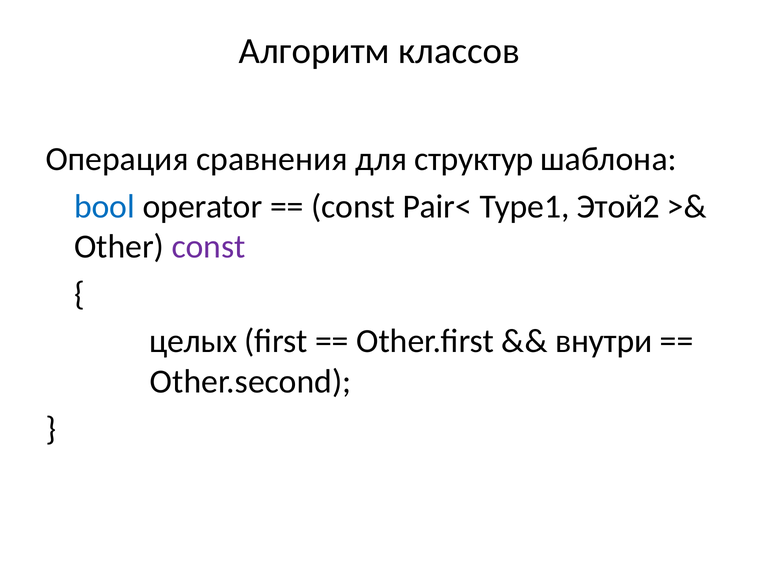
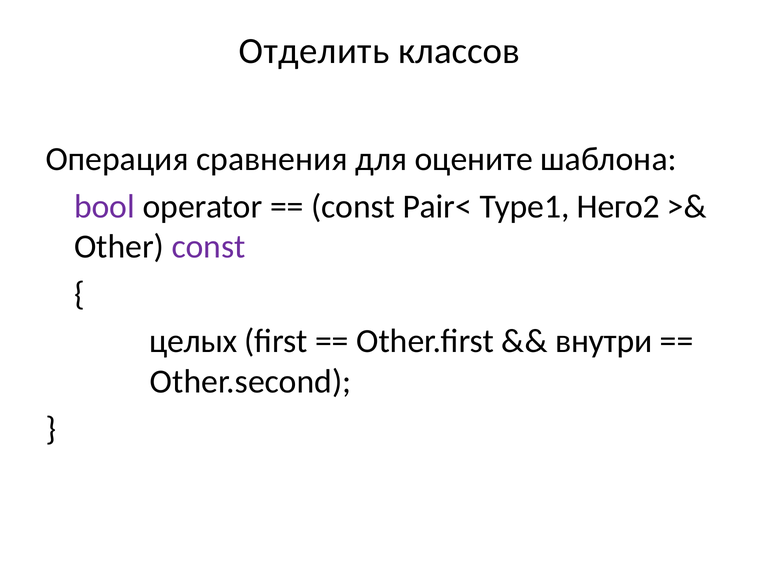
Алгоритм: Алгоритм -> Отделить (314, 51)
структур: структур -> оцените (474, 159)
bool colour: blue -> purple (104, 206)
Этой2: Этой2 -> Него2 (618, 206)
